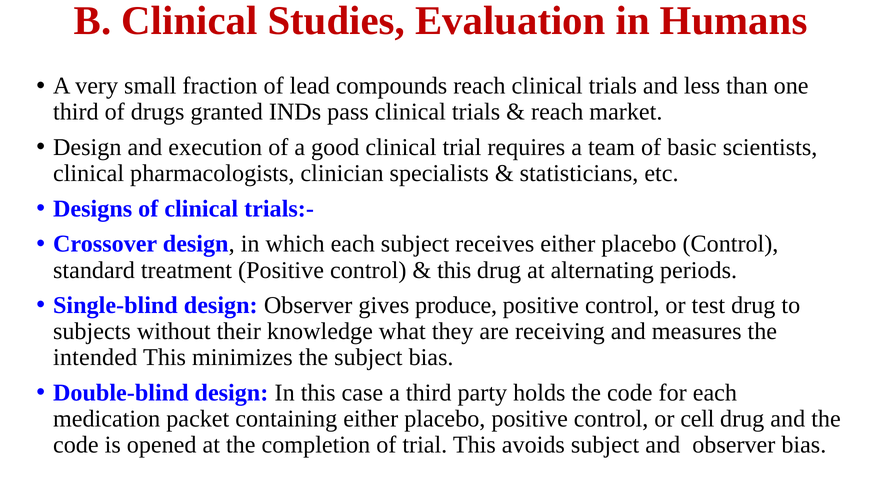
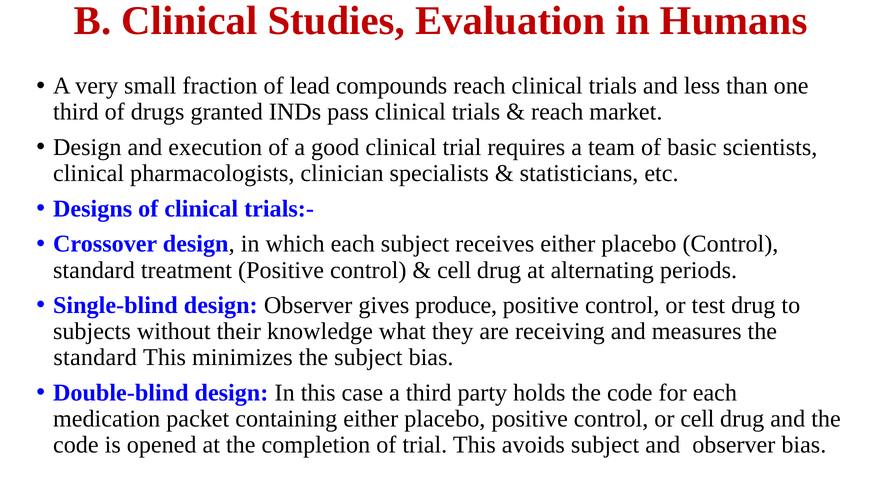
this: this -> cell (454, 270)
intended: intended -> standard (95, 358)
